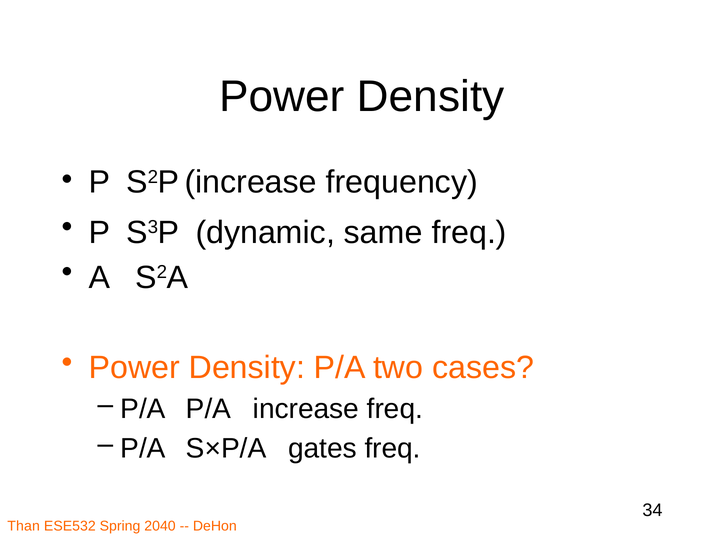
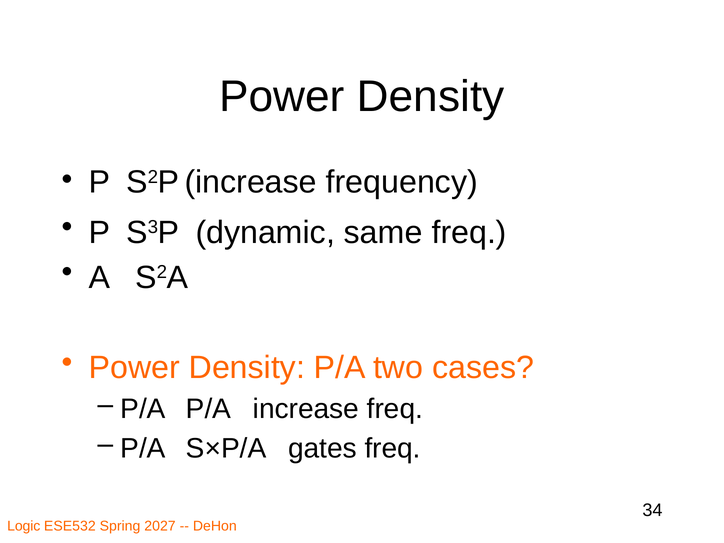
Than: Than -> Logic (24, 526)
2040: 2040 -> 2027 (160, 526)
